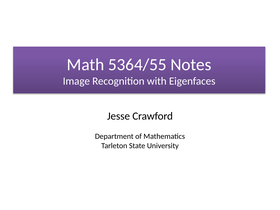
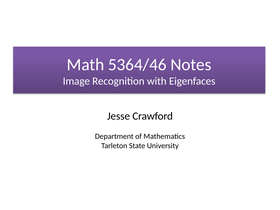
5364/55: 5364/55 -> 5364/46 (137, 65)
